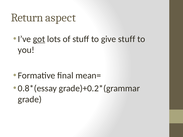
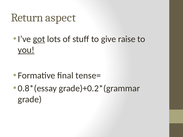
give stuff: stuff -> raise (127, 39)
you underline: none -> present (26, 50)
mean=: mean= -> tense= (88, 76)
